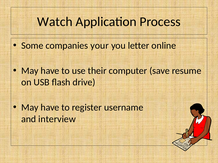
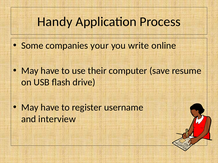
Watch: Watch -> Handy (55, 22)
letter: letter -> write (139, 46)
